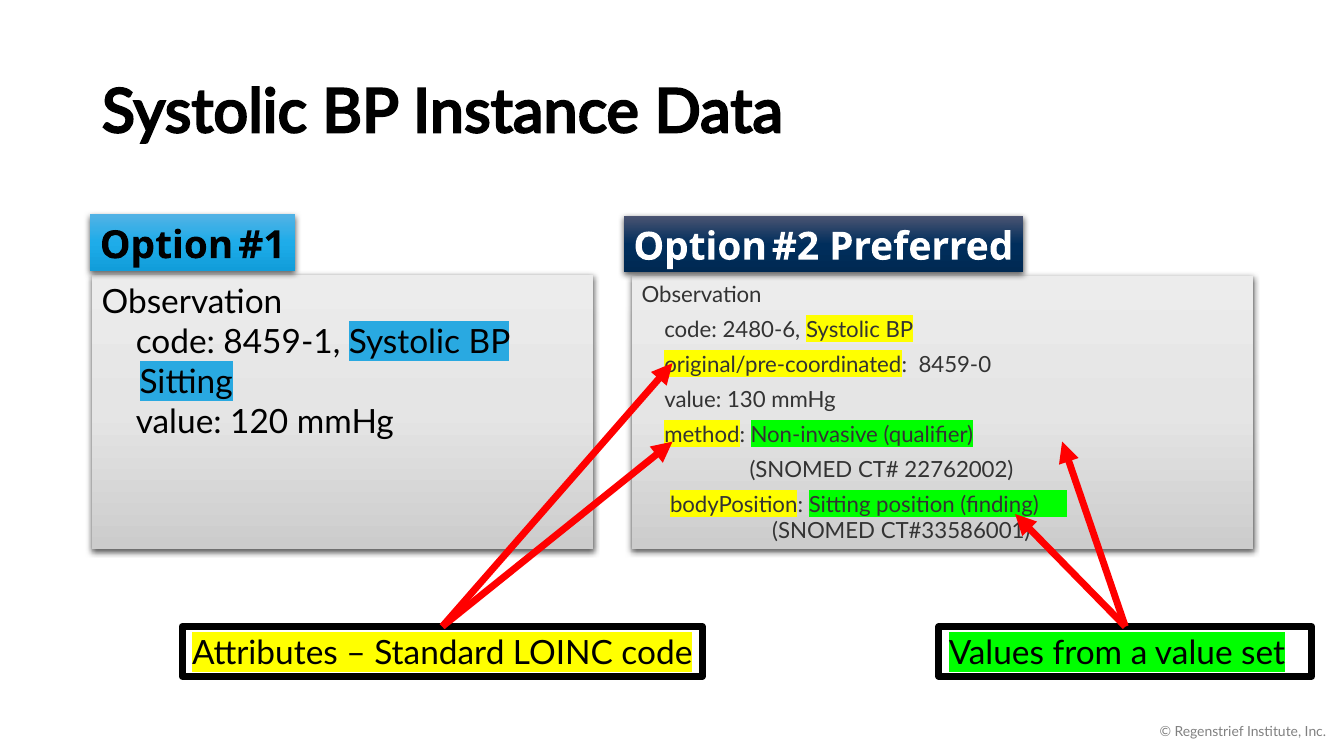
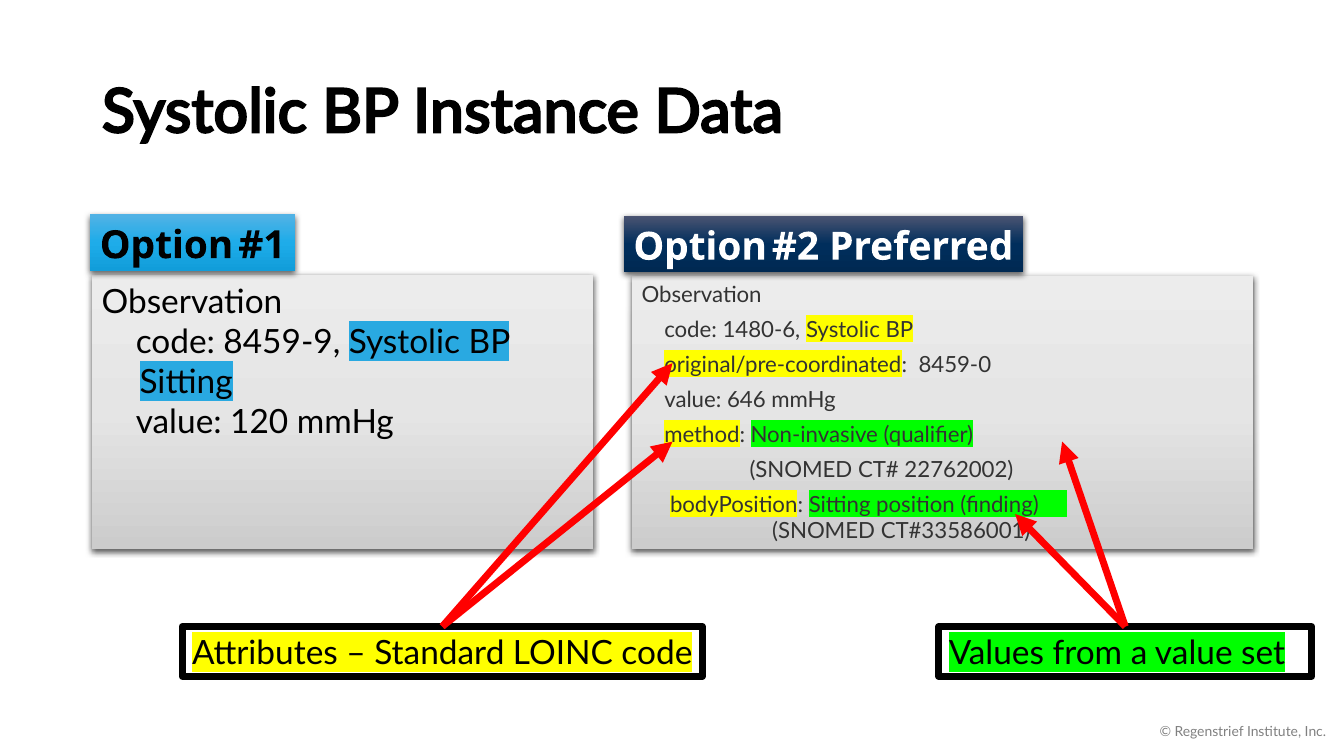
2480-6: 2480-6 -> 1480-6 (761, 330)
8459-1: 8459-1 -> 8459-9 (282, 343)
130: 130 -> 646 (746, 400)
